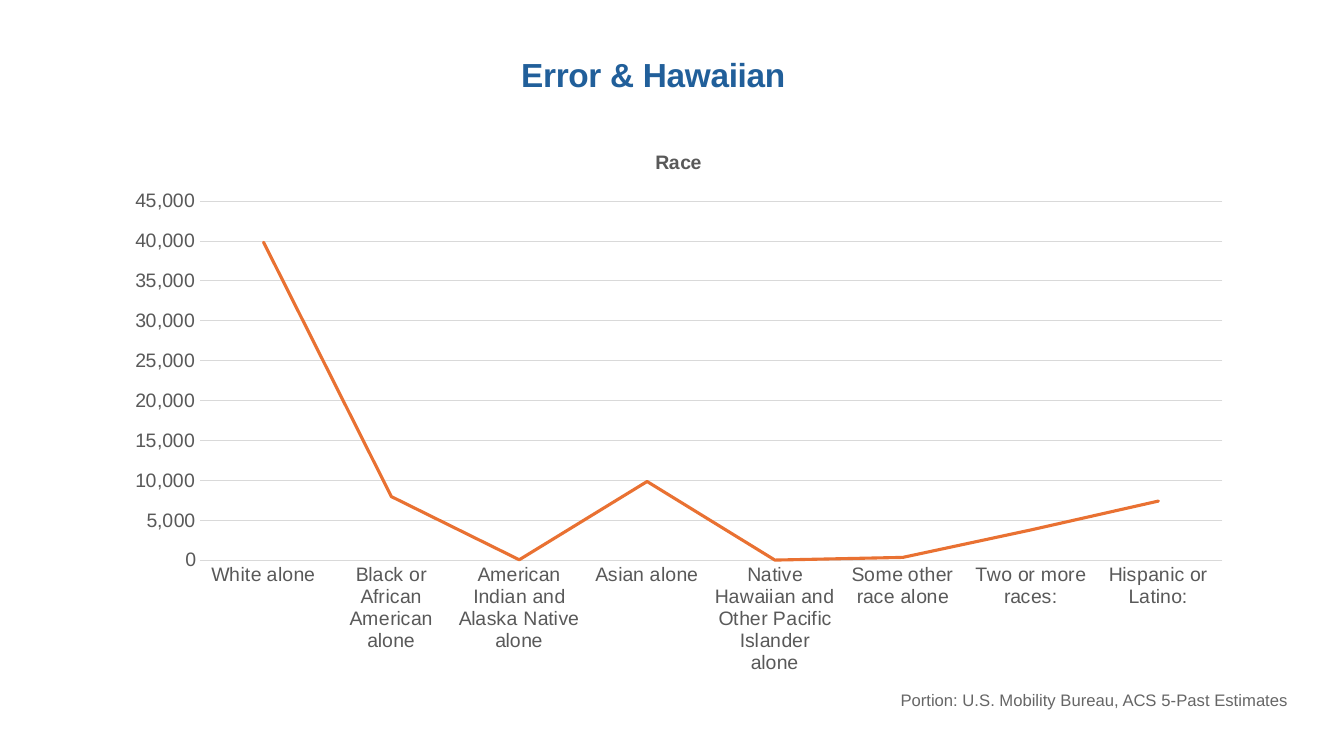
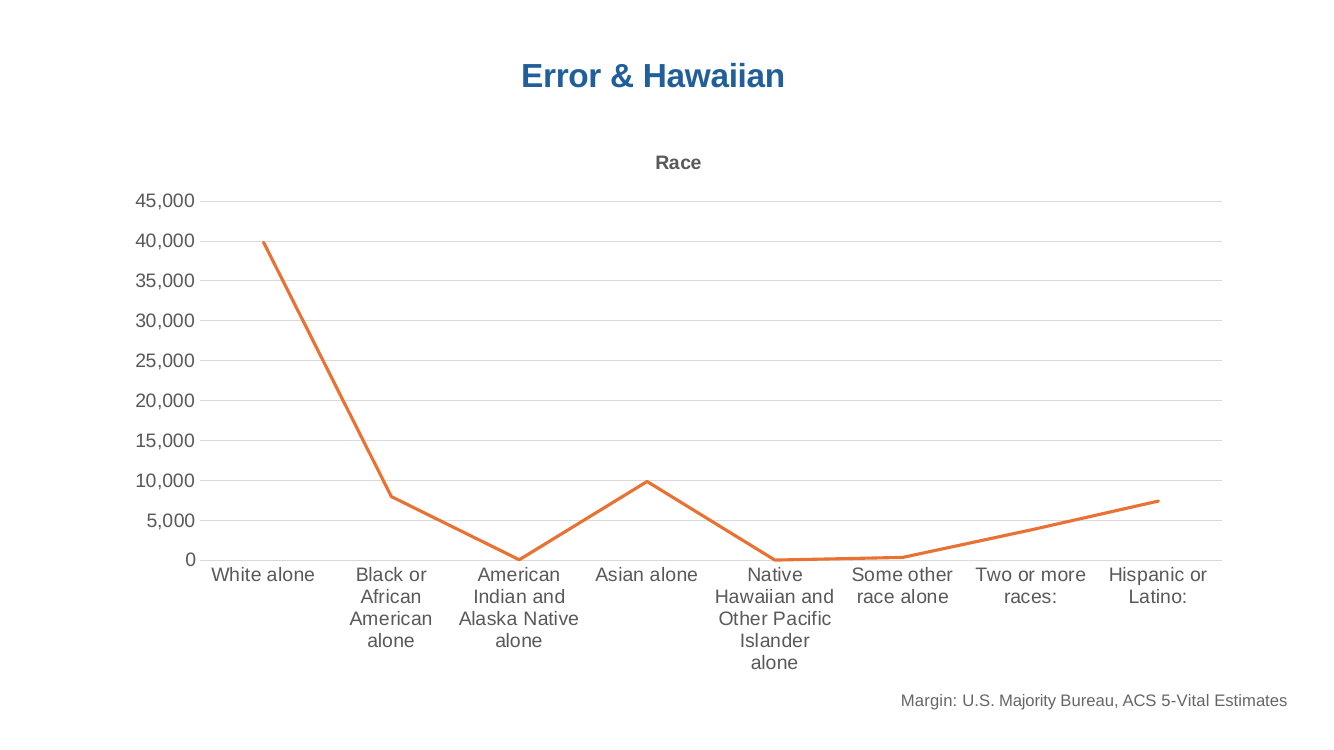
Portion: Portion -> Margin (929, 701)
Mobility: Mobility -> Majority (1028, 701)
5-Past: 5-Past -> 5-Vital (1185, 701)
